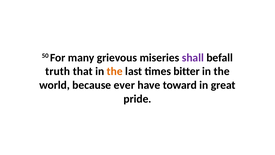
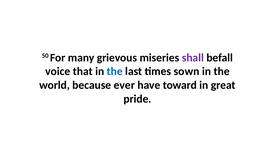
truth: truth -> voice (58, 71)
the colour: orange -> blue (115, 71)
bitter: bitter -> sown (187, 71)
